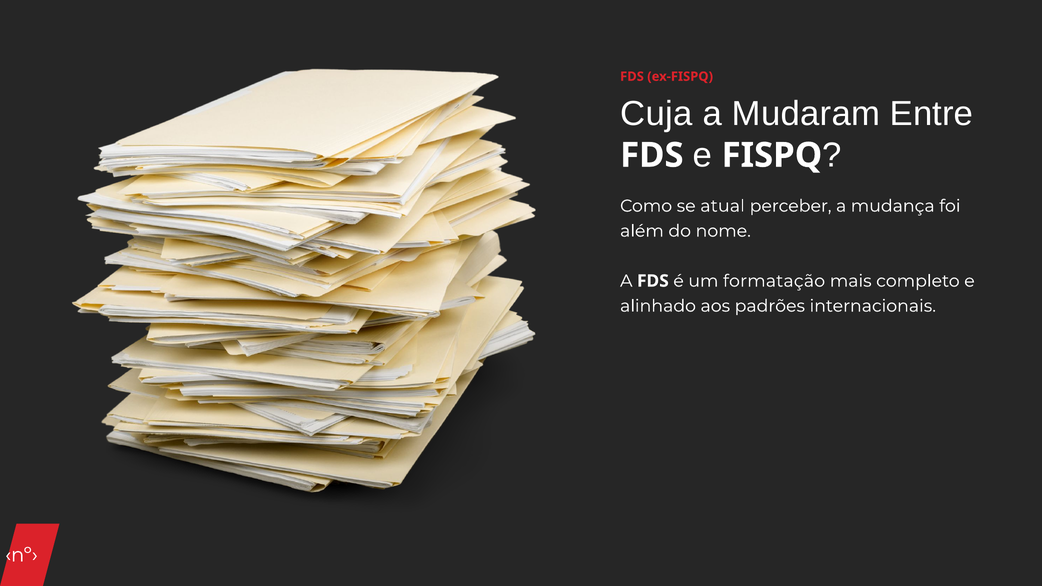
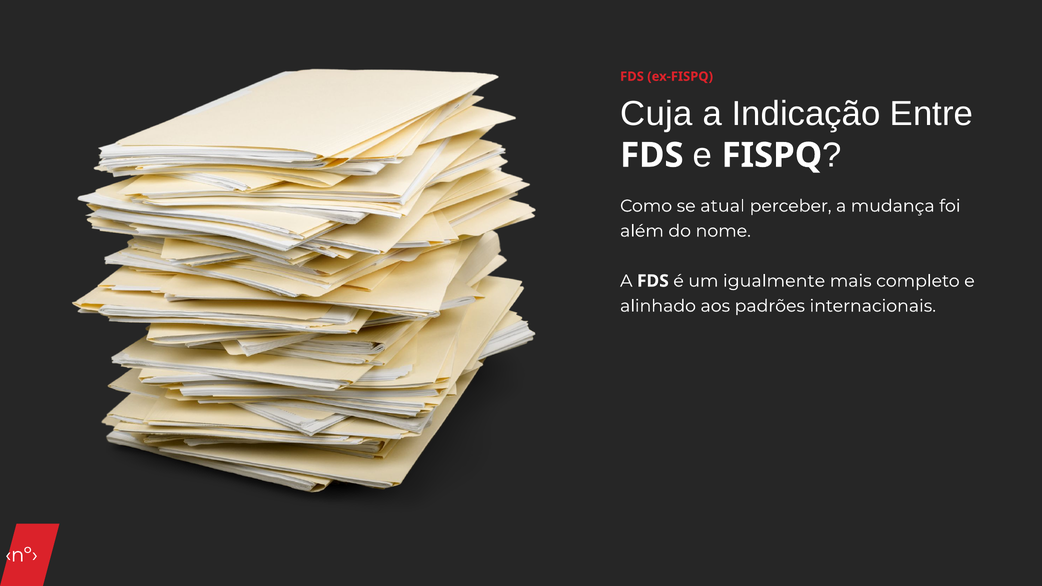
Mudaram: Mudaram -> Indicação (806, 114)
formatação: formatação -> igualmente (774, 281)
